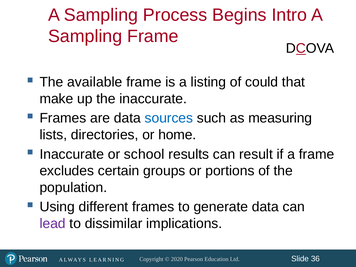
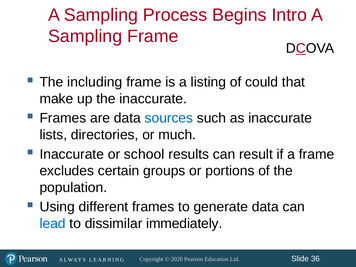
available: available -> including (95, 82)
as measuring: measuring -> inaccurate (280, 118)
home: home -> much (177, 135)
lead colour: purple -> blue (53, 223)
implications: implications -> immediately (184, 223)
